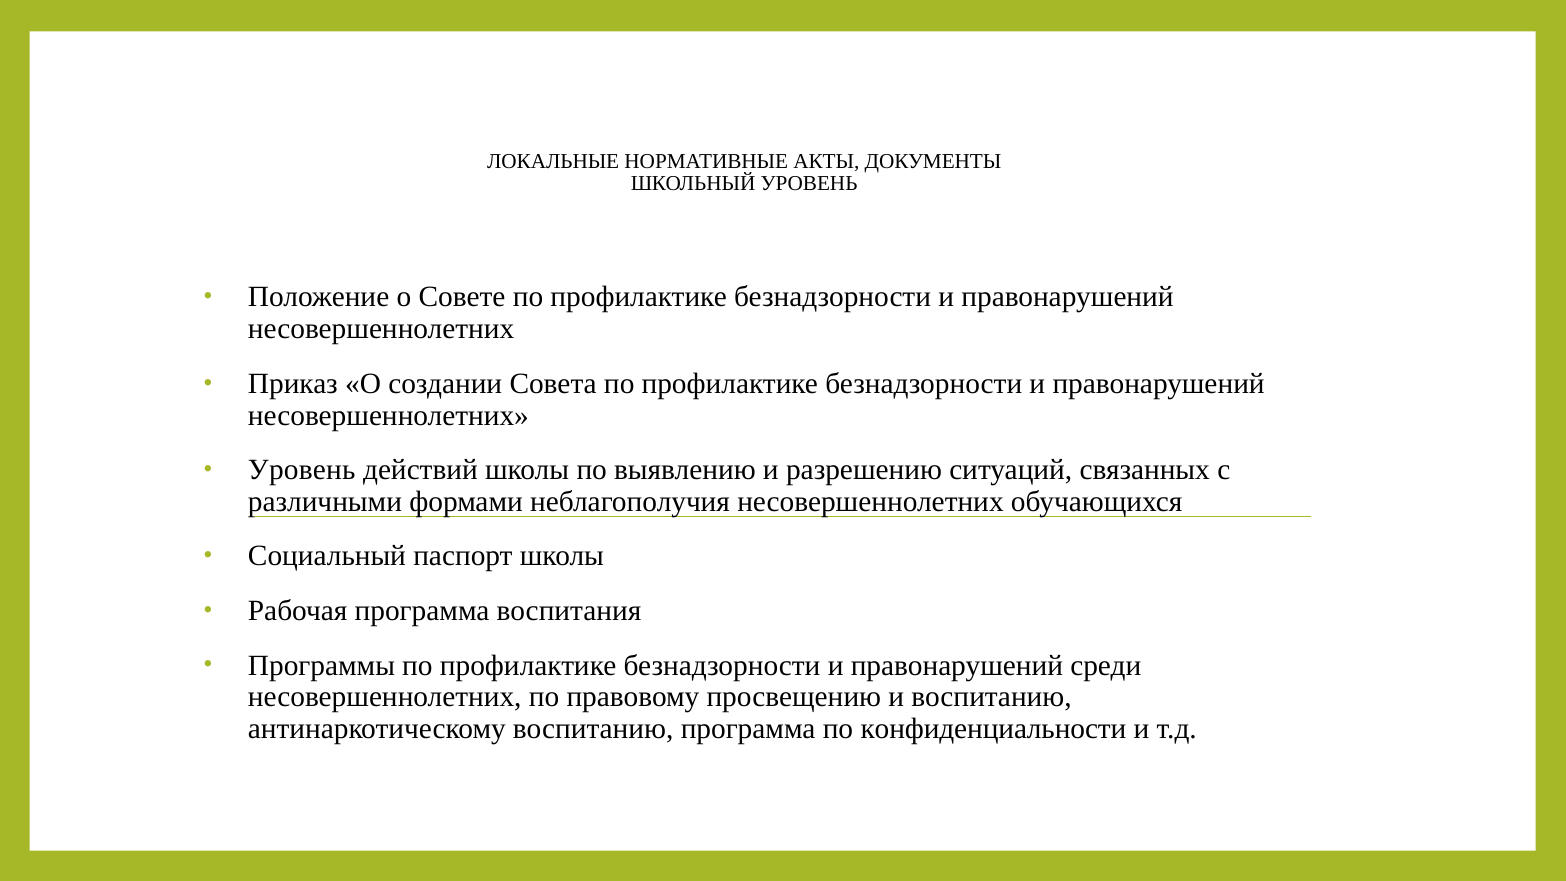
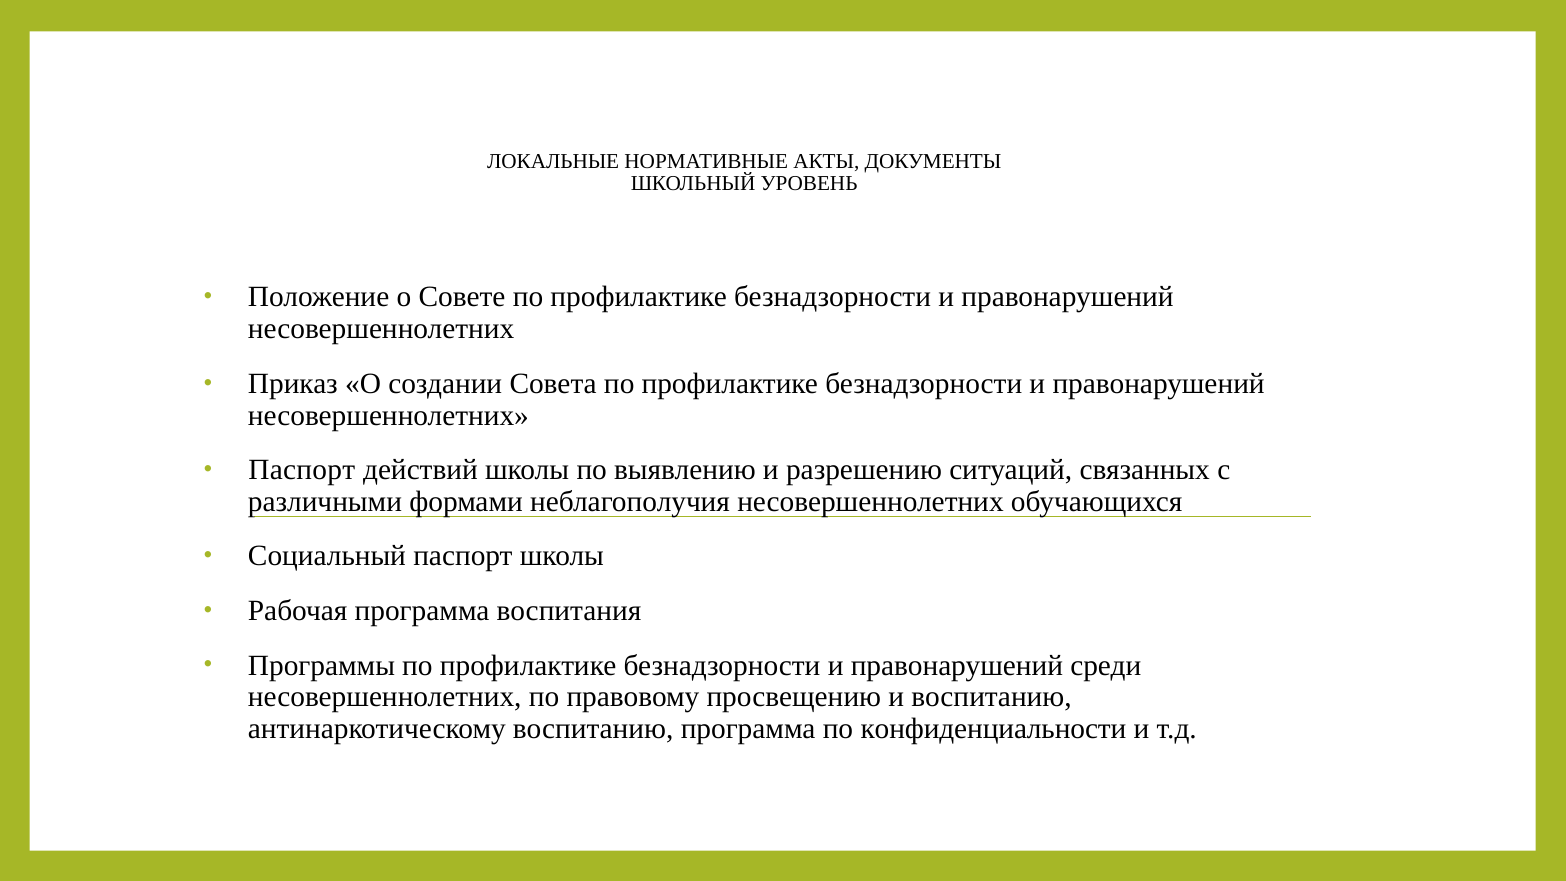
Уровень: Уровень -> Паспорт (302, 470)
